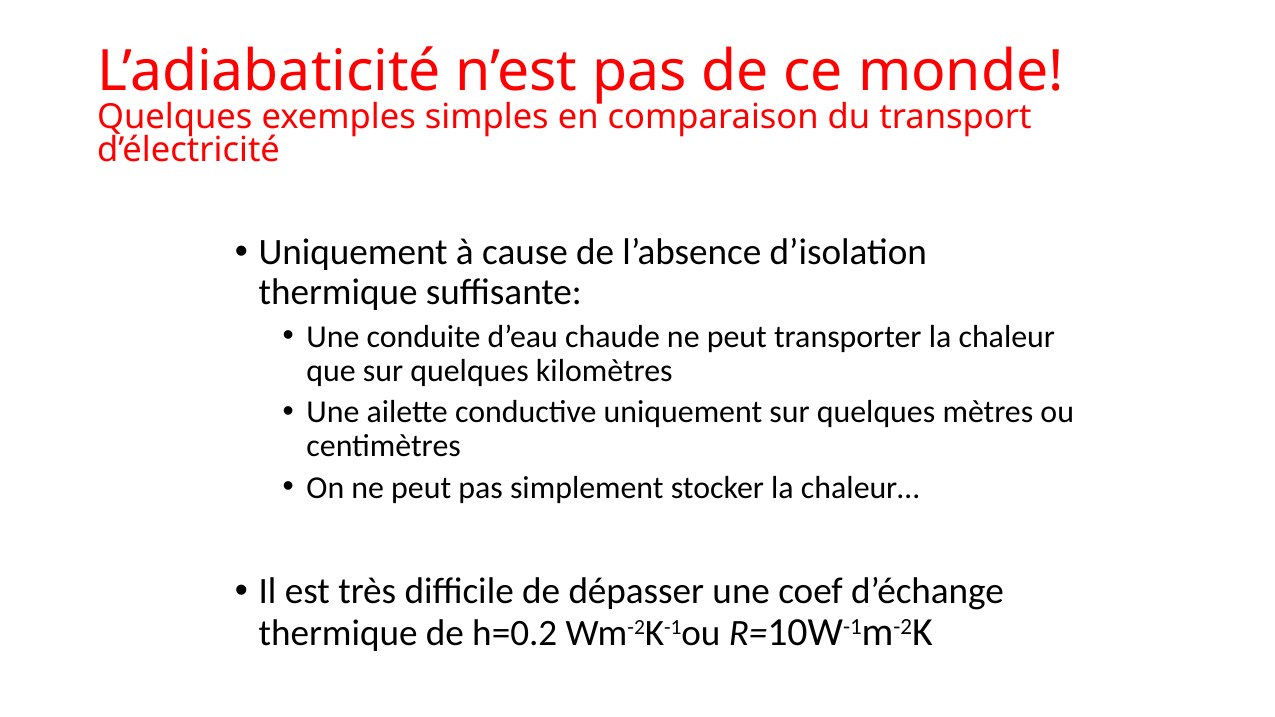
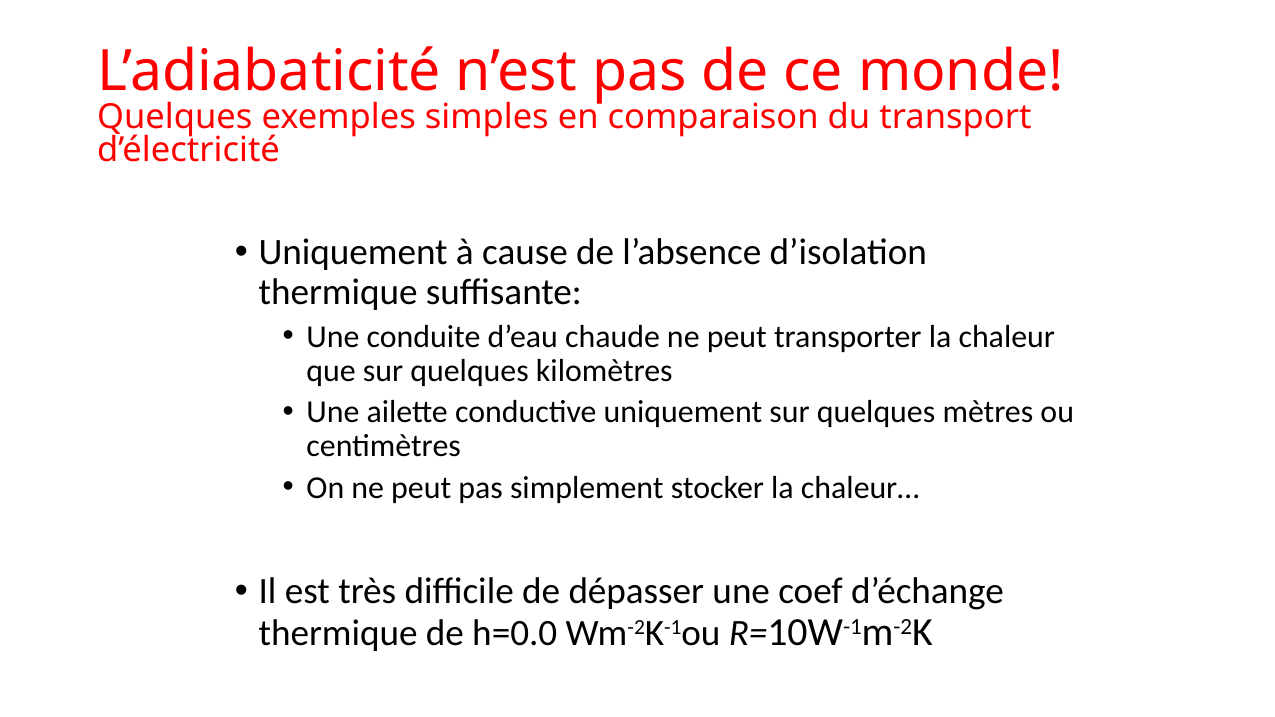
h=0.2: h=0.2 -> h=0.0 (515, 634)
